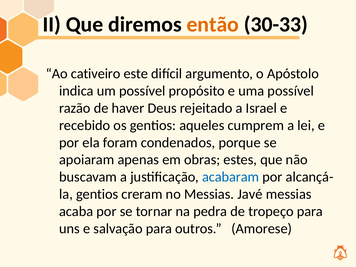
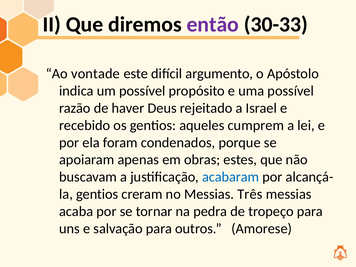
então colour: orange -> purple (213, 24)
cativeiro: cativeiro -> vontade (96, 74)
Javé: Javé -> Três (250, 194)
